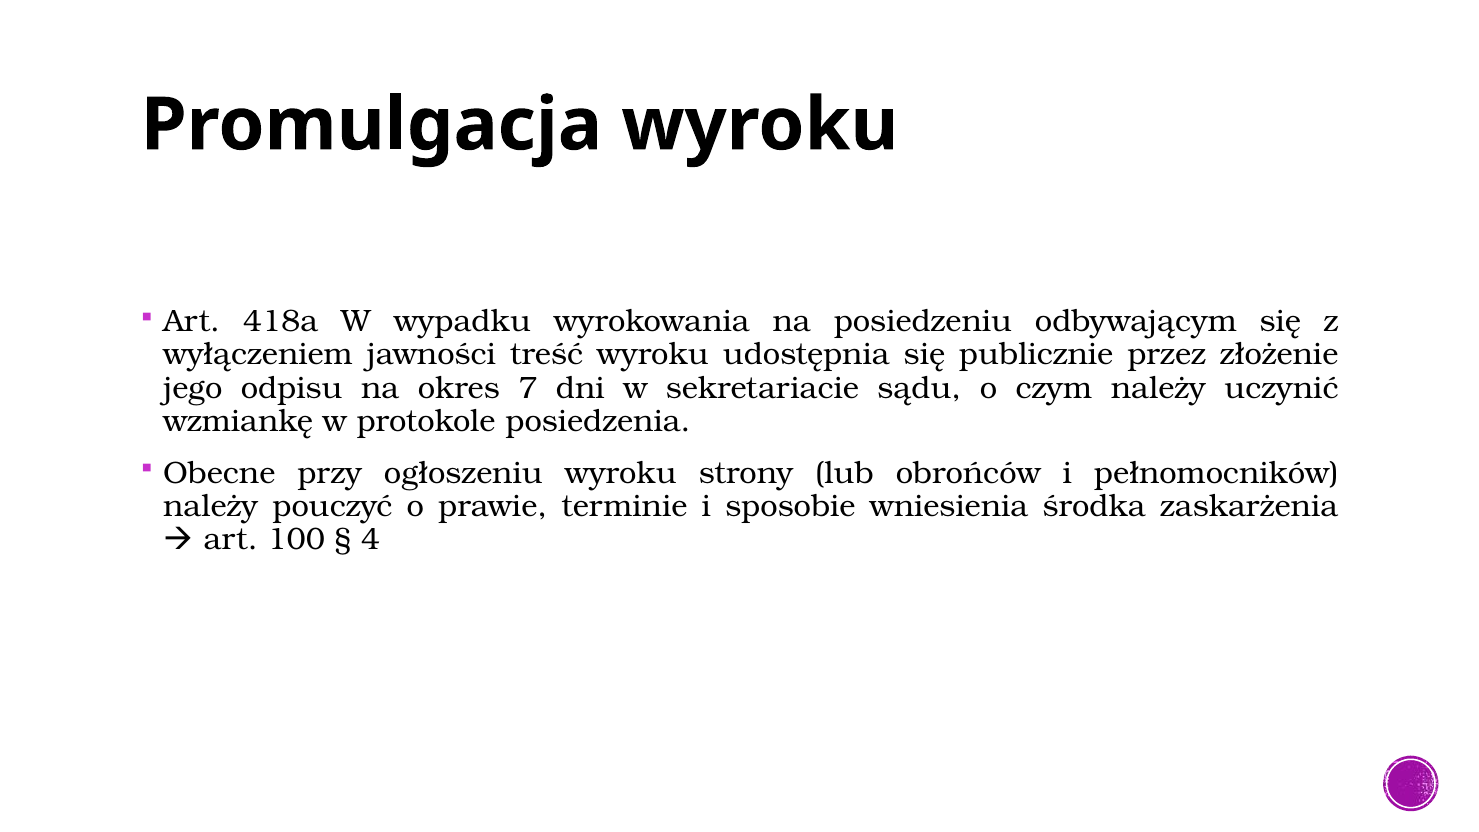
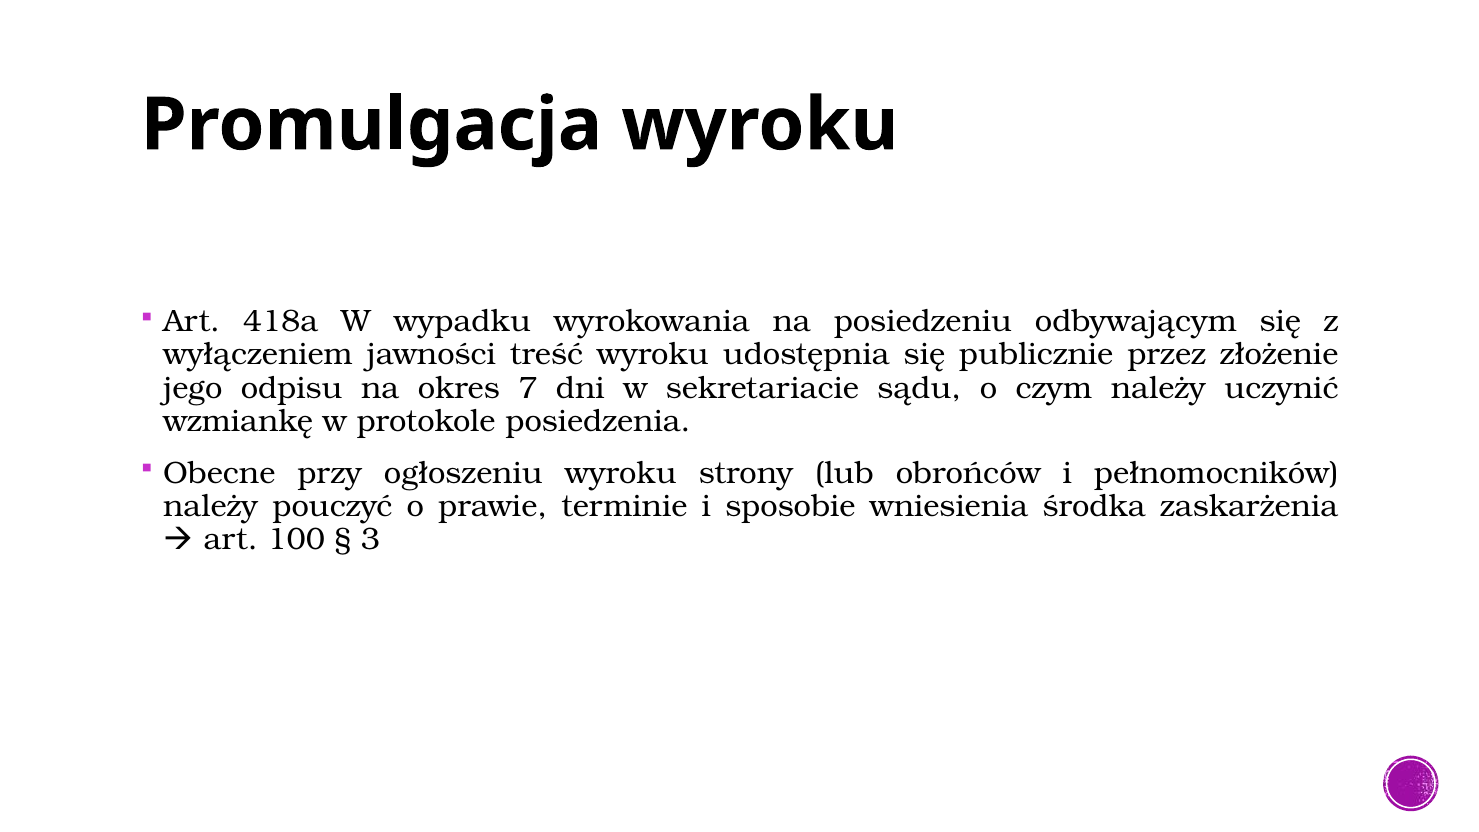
4: 4 -> 3 (370, 540)
